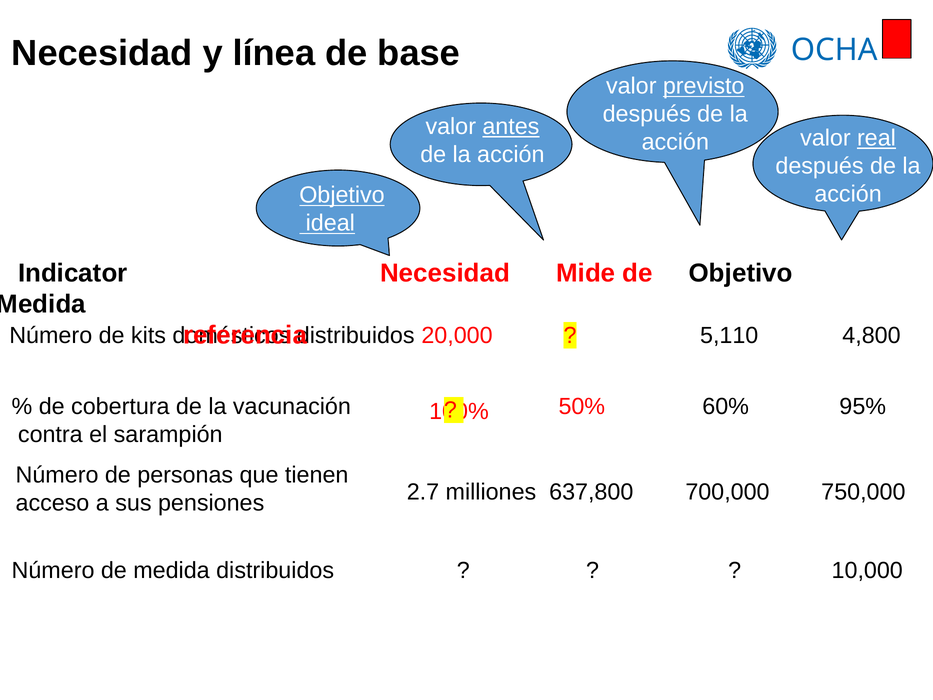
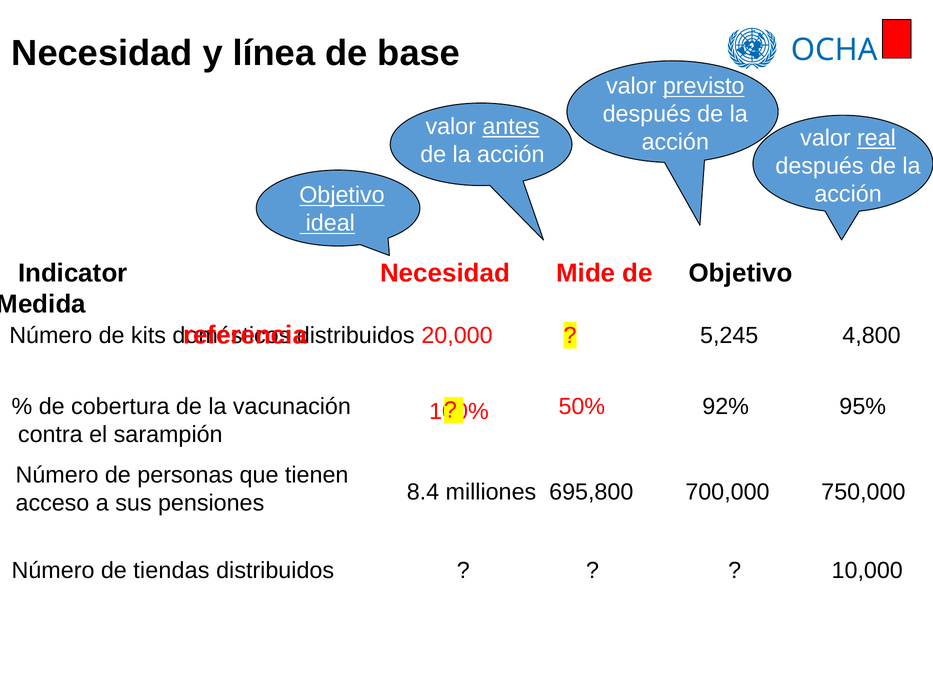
5,110: 5,110 -> 5,245 (729, 336)
60%: 60% -> 92% (726, 406)
2.7: 2.7 -> 8.4 (423, 492)
637,800: 637,800 -> 695,800 (591, 492)
de medida: medida -> tiendas (171, 570)
